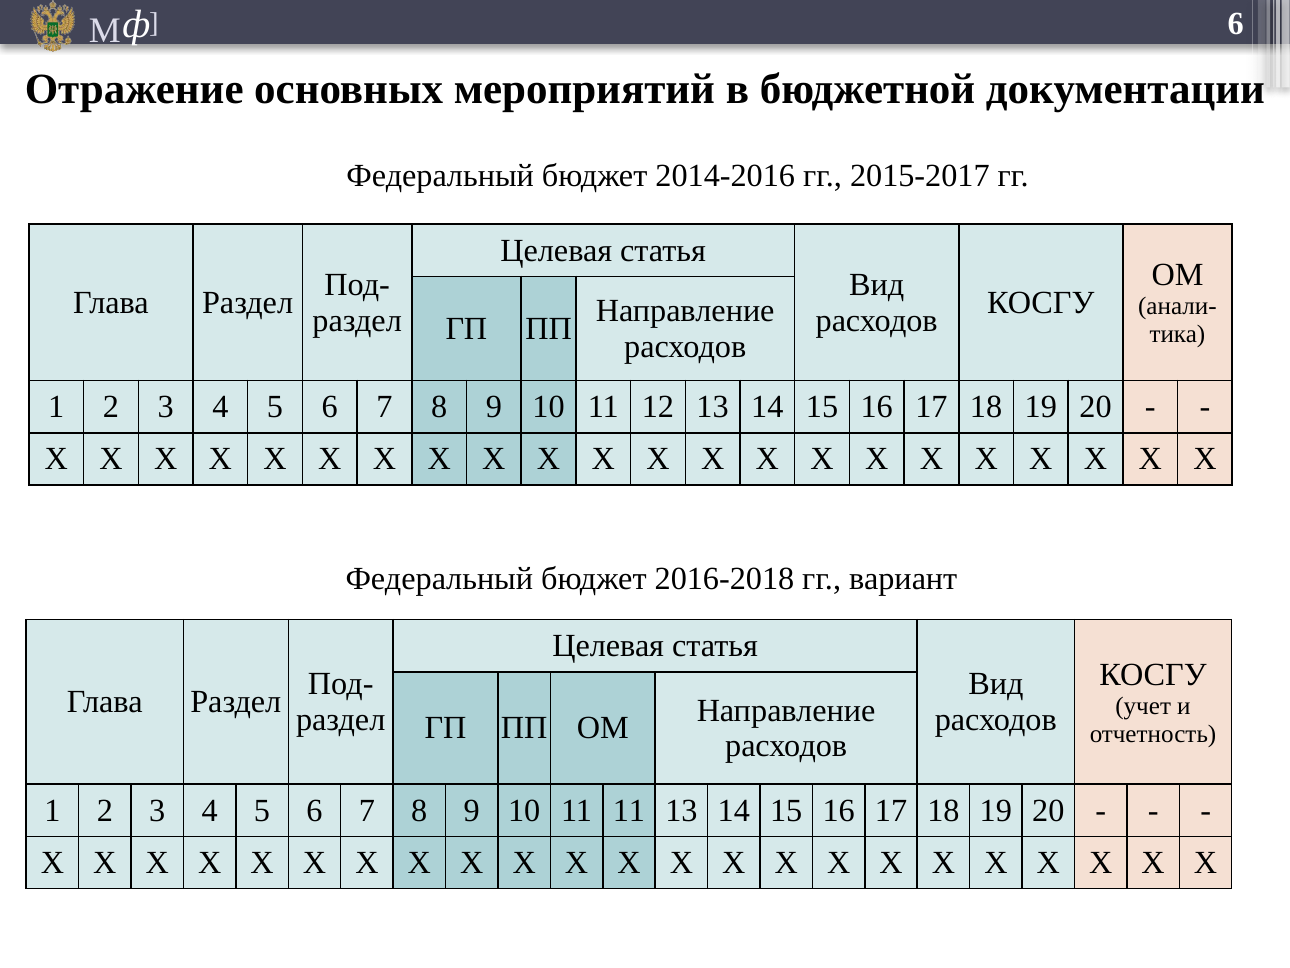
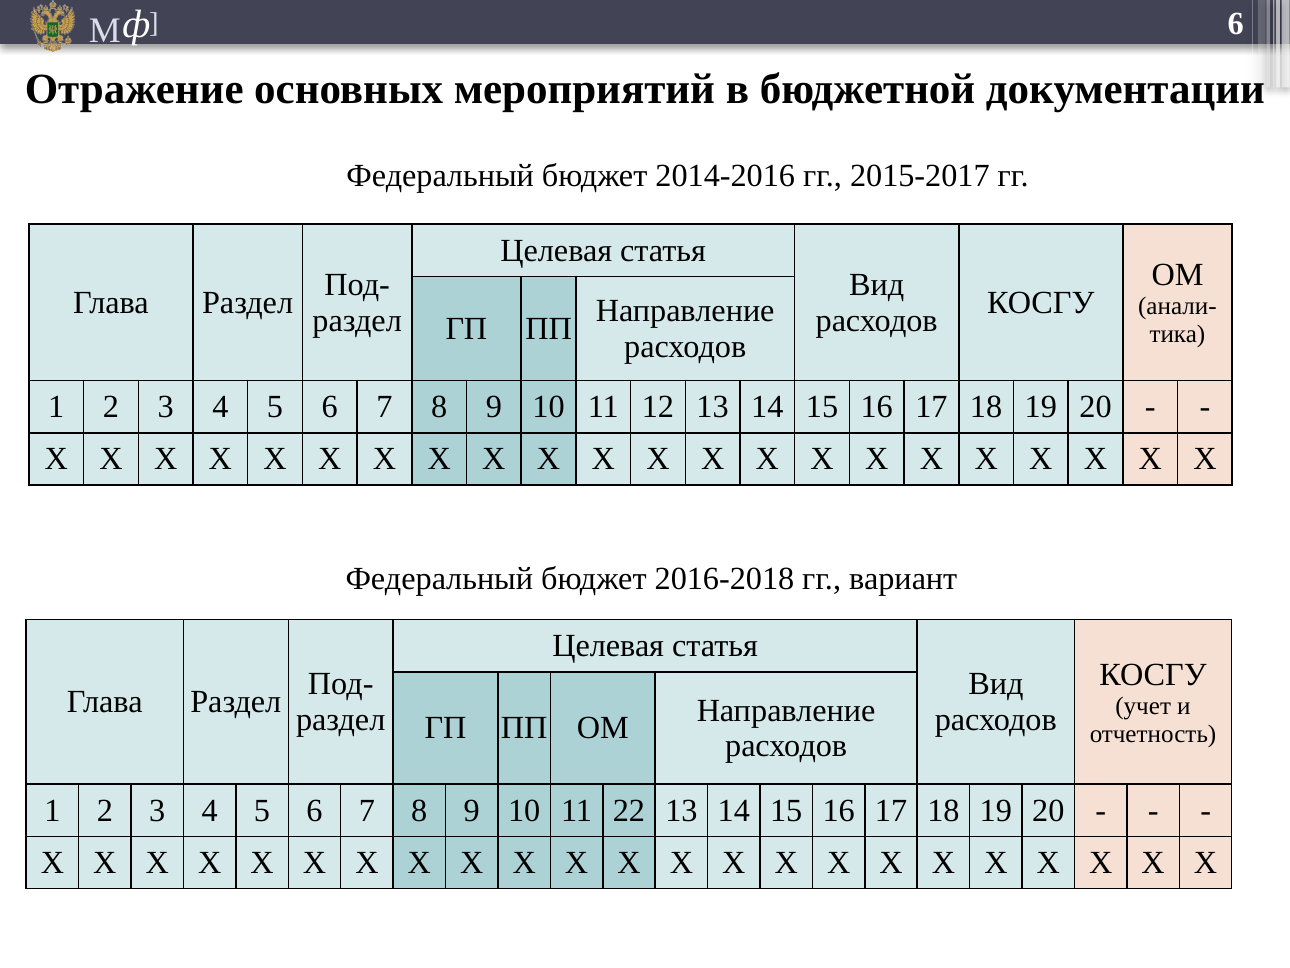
11 11: 11 -> 22 (629, 810)
